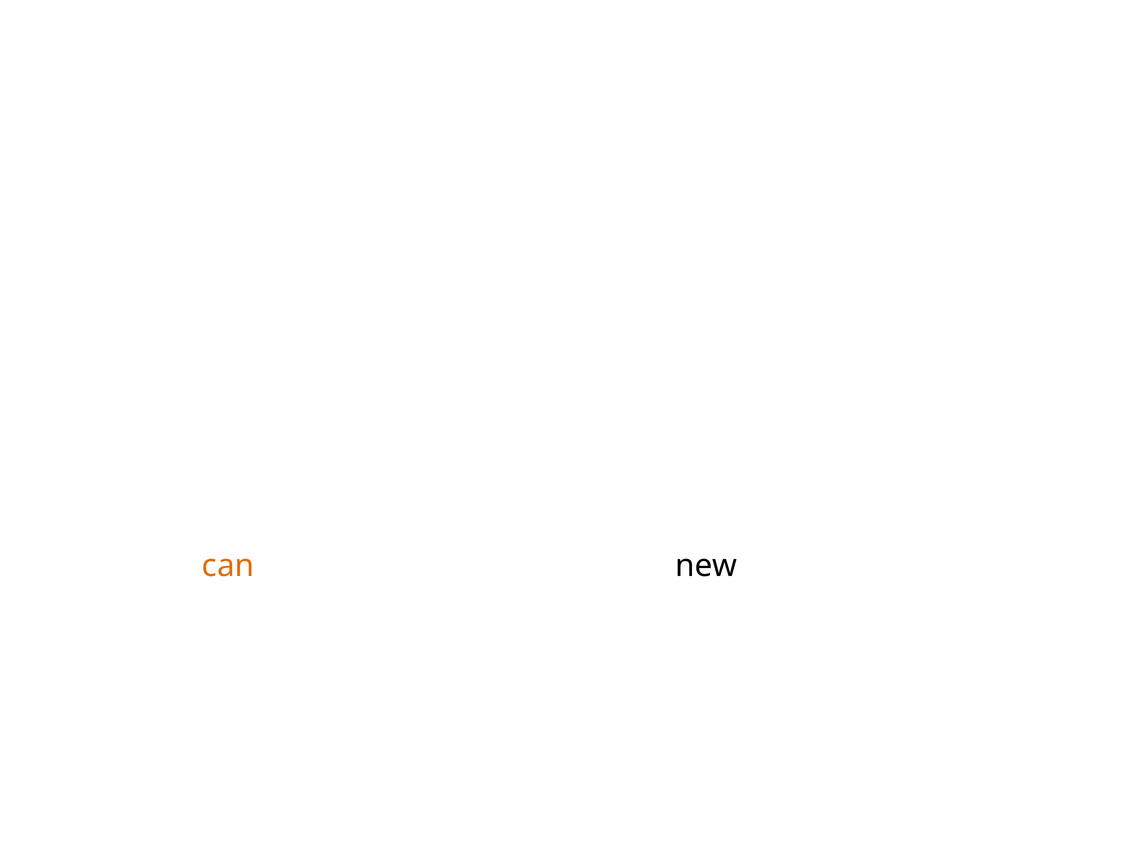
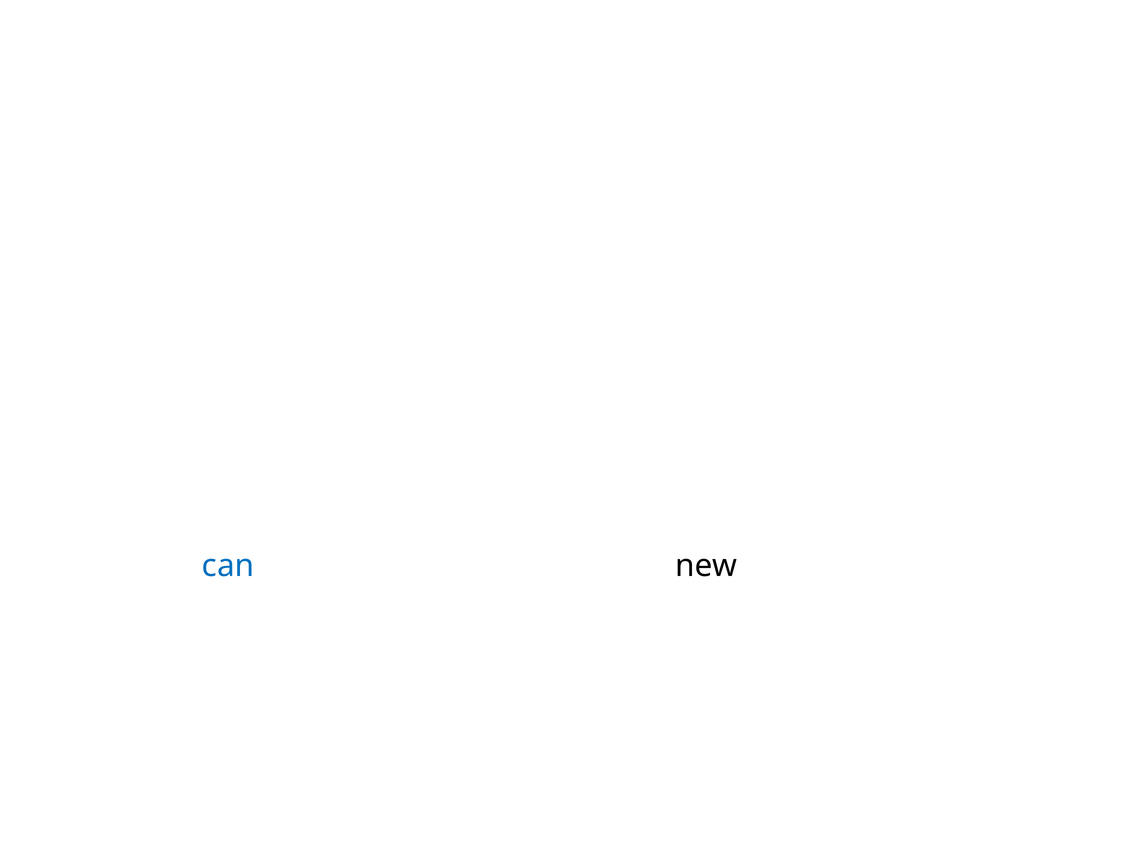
can colour: orange -> blue (228, 565)
